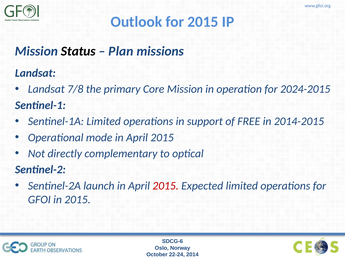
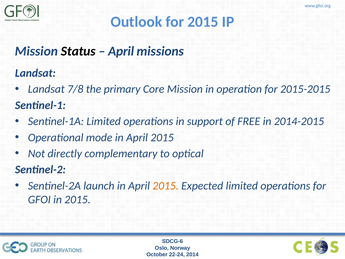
Plan: Plan -> April (121, 51)
2024-2015: 2024-2015 -> 2015-2015 (305, 89)
2015 colour: red -> orange (166, 186)
